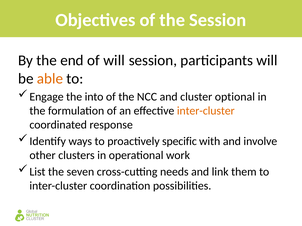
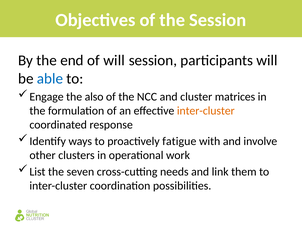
able colour: orange -> blue (50, 79)
into: into -> also (94, 97)
optional: optional -> matrices (235, 97)
specific: specific -> fatigue (179, 142)
